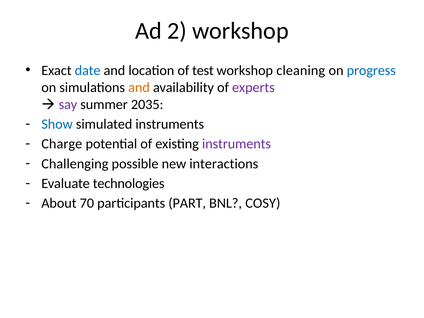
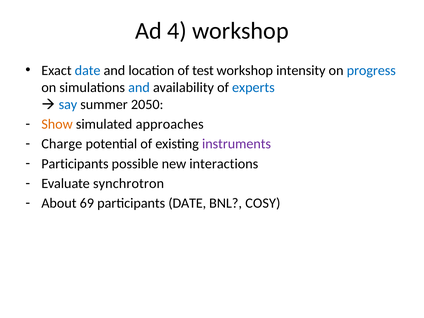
2: 2 -> 4 (177, 31)
cleaning: cleaning -> intensity (301, 70)
and colour: orange -> blue (139, 87)
experts colour: purple -> blue (253, 87)
say colour: purple -> blue (68, 104)
2035: 2035 -> 2050 (147, 104)
Show colour: blue -> orange (57, 124)
simulated instruments: instruments -> approaches (170, 124)
Challenging: Challenging -> Participants (75, 164)
technologies: technologies -> synchrotron (129, 183)
70: 70 -> 69 (87, 203)
participants PART: PART -> DATE (187, 203)
